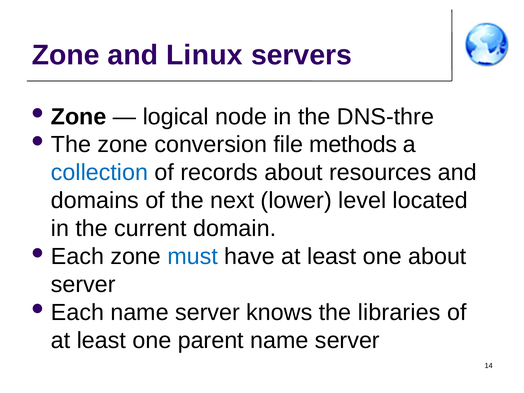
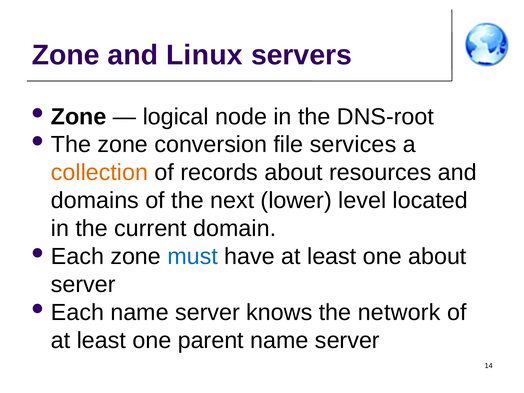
DNS-thre: DNS-thre -> DNS-root (385, 117)
methods: methods -> services (353, 145)
collection colour: blue -> orange (99, 173)
libraries: libraries -> network (399, 312)
